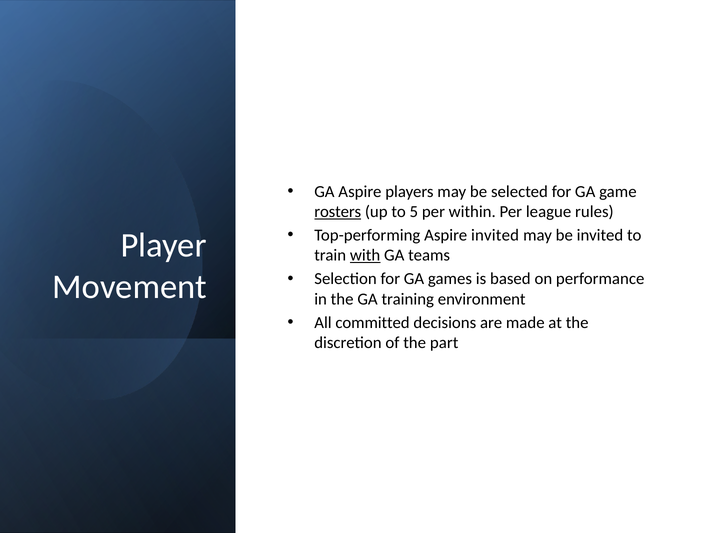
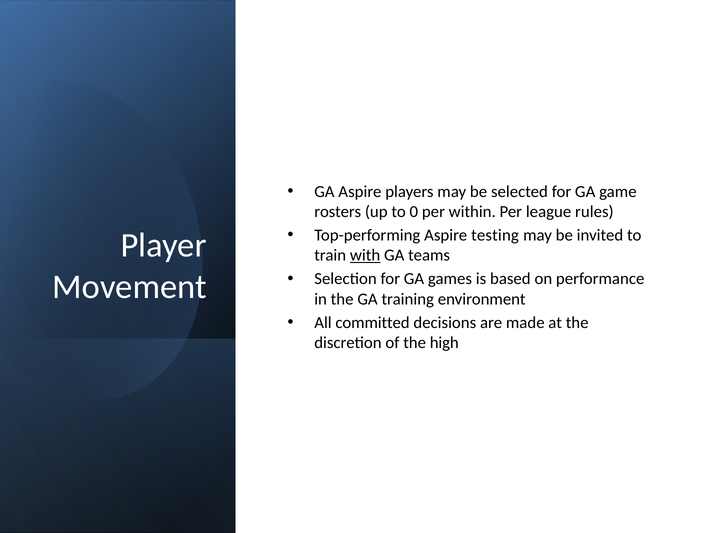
rosters underline: present -> none (338, 212)
5: 5 -> 0 (414, 212)
Aspire invited: invited -> testing (495, 235)
part: part -> high (444, 343)
